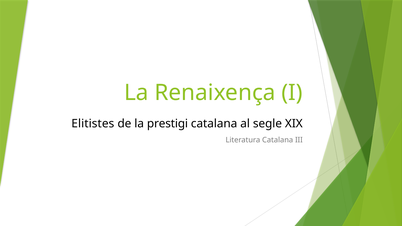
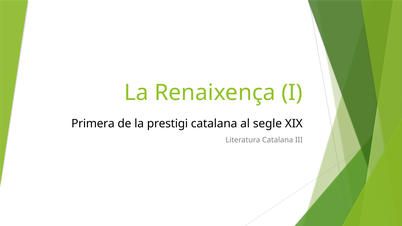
Elitistes: Elitistes -> Primera (93, 124)
